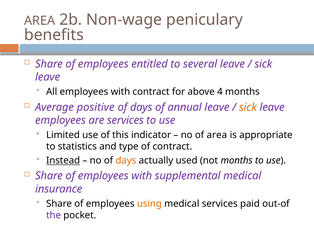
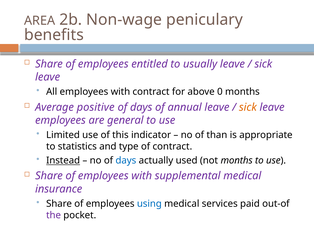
several: several -> usually (200, 64)
4: 4 -> 0 (220, 92)
are services: services -> general (125, 120)
of area: area -> than (217, 135)
days colour: orange -> blue (126, 160)
using colour: orange -> blue (149, 203)
